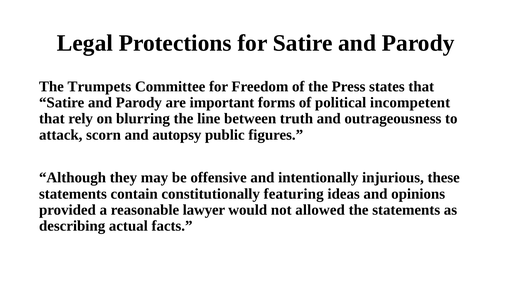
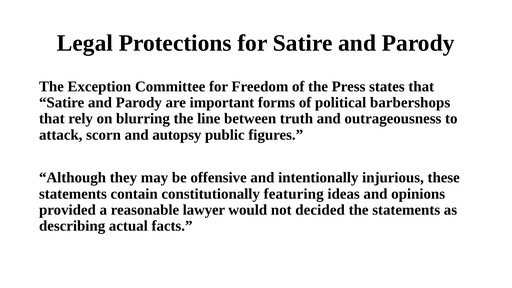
Trumpets: Trumpets -> Exception (99, 87)
incompetent: incompetent -> barbershops (410, 103)
allowed: allowed -> decided (320, 210)
